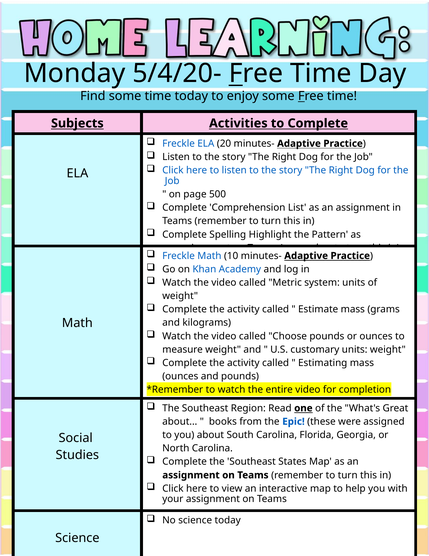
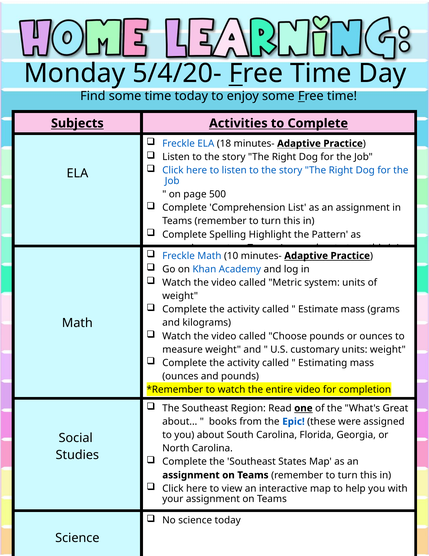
20: 20 -> 18 (224, 143)
